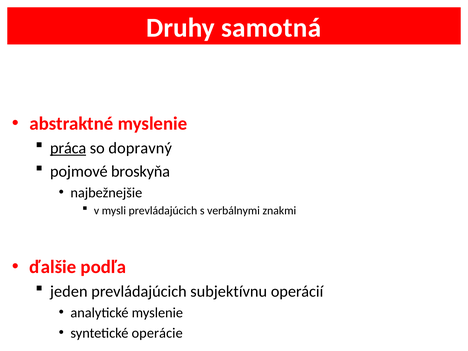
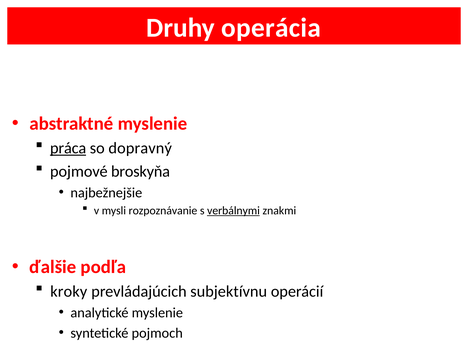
samotná: samotná -> operácia (271, 28)
mysli prevládajúcich: prevládajúcich -> rozpoznávanie (163, 211)
verbálnymi underline: none -> present (233, 211)
jeden: jeden -> kroky (69, 291)
operácie: operácie -> pojmoch (157, 333)
